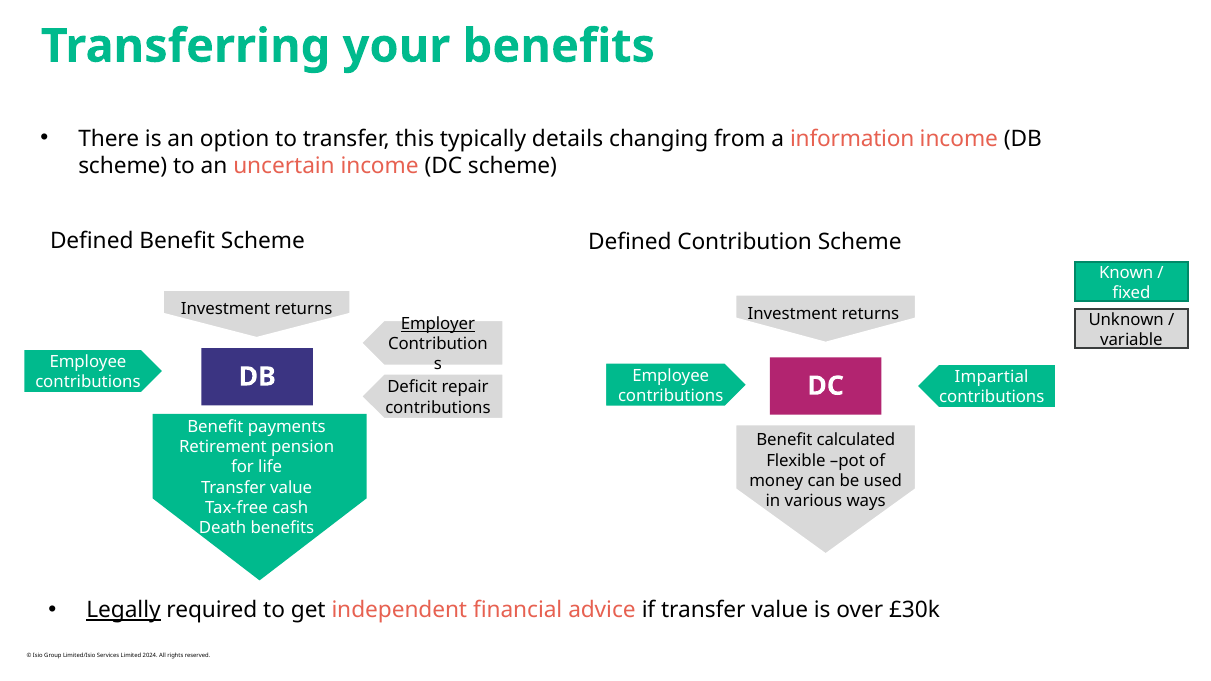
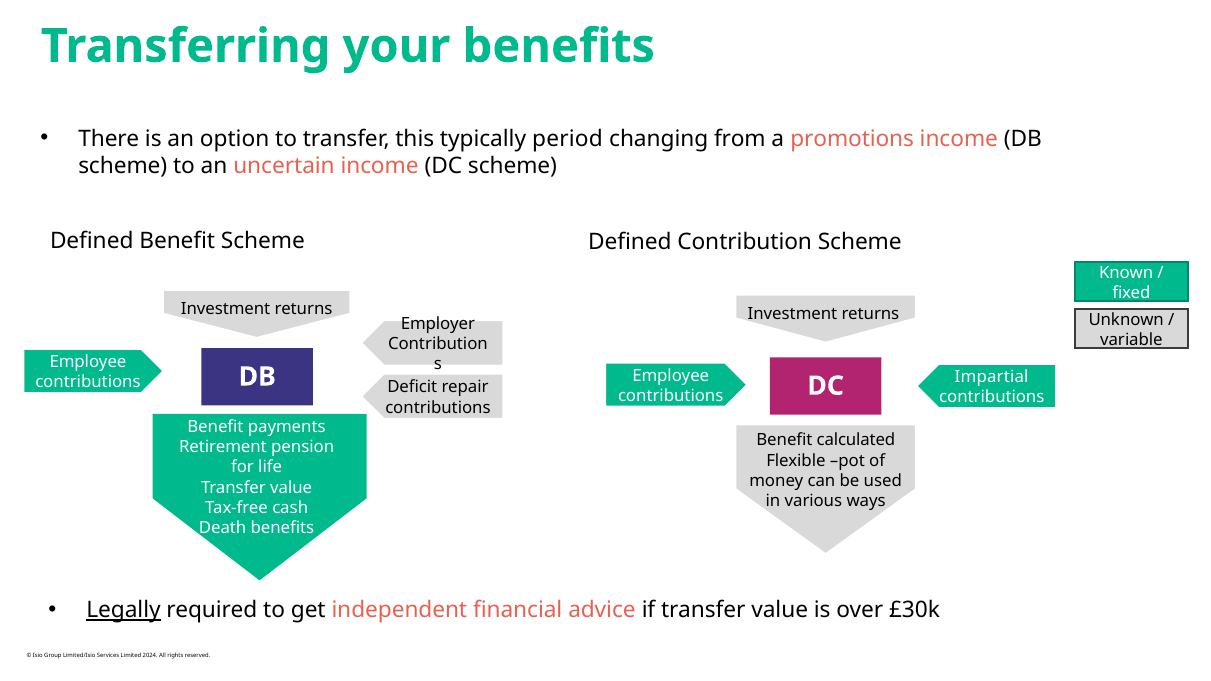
details: details -> period (567, 139)
information: information -> promotions (852, 139)
Employer underline: present -> none (438, 324)
